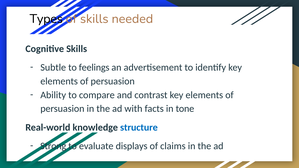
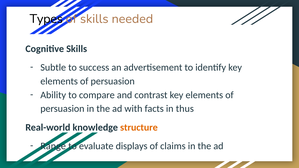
feelings: feelings -> success (94, 68)
tone: tone -> thus (185, 109)
structure colour: blue -> orange (139, 128)
Strong: Strong -> Range (53, 146)
